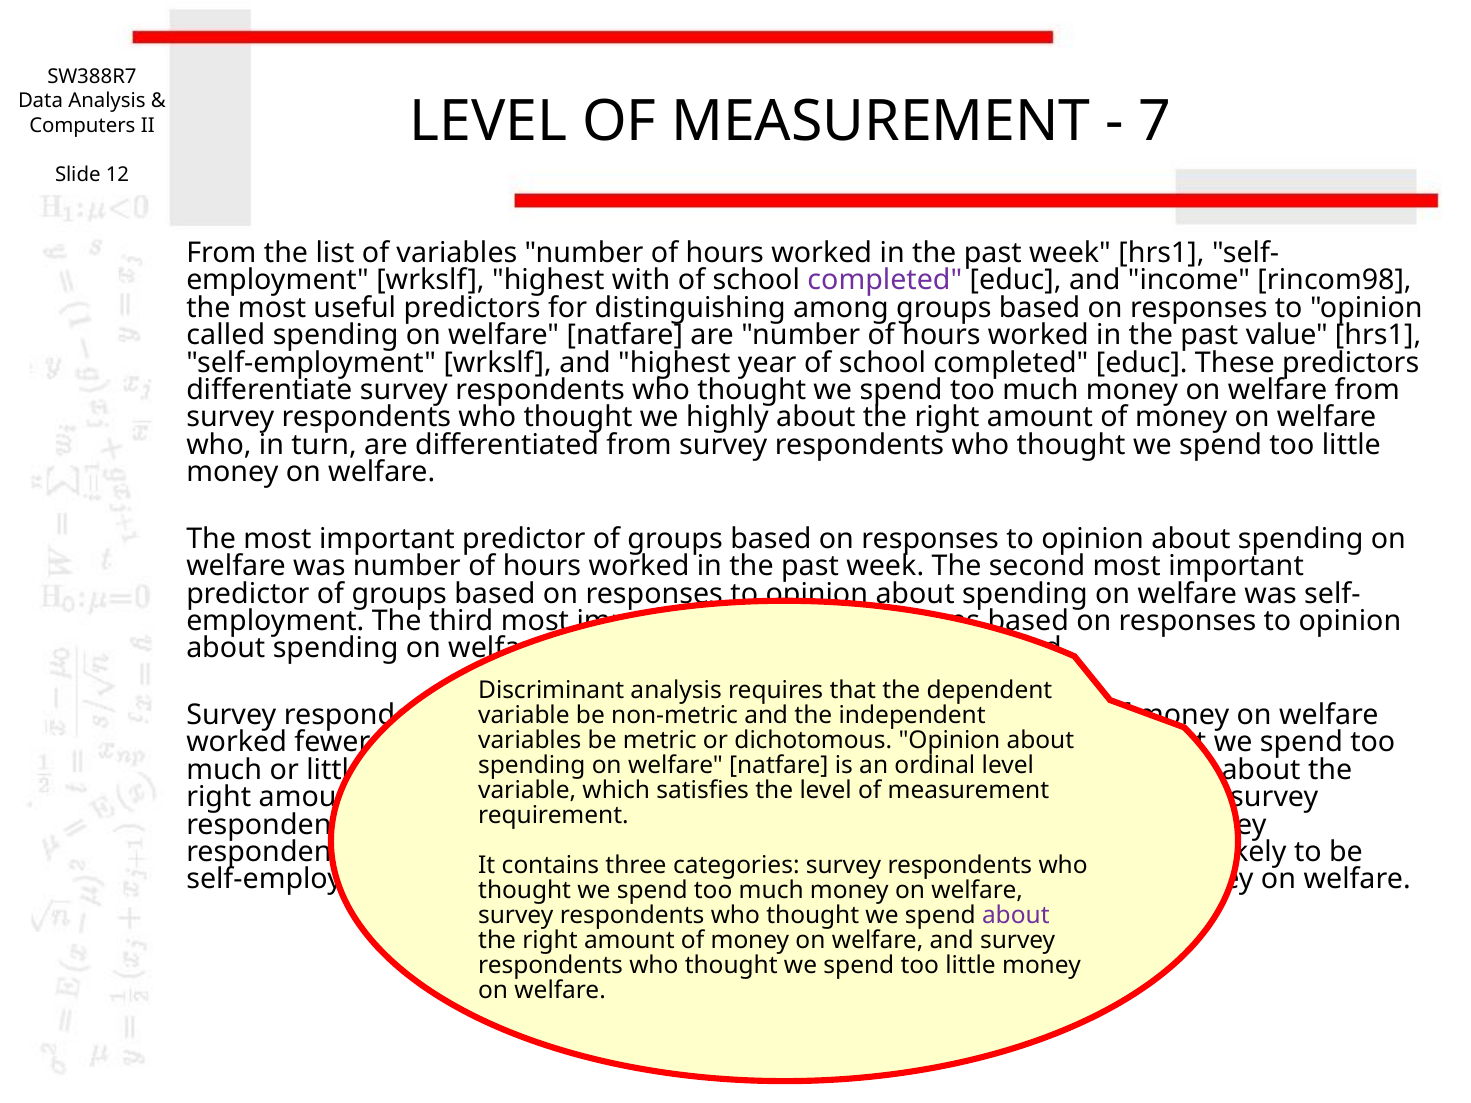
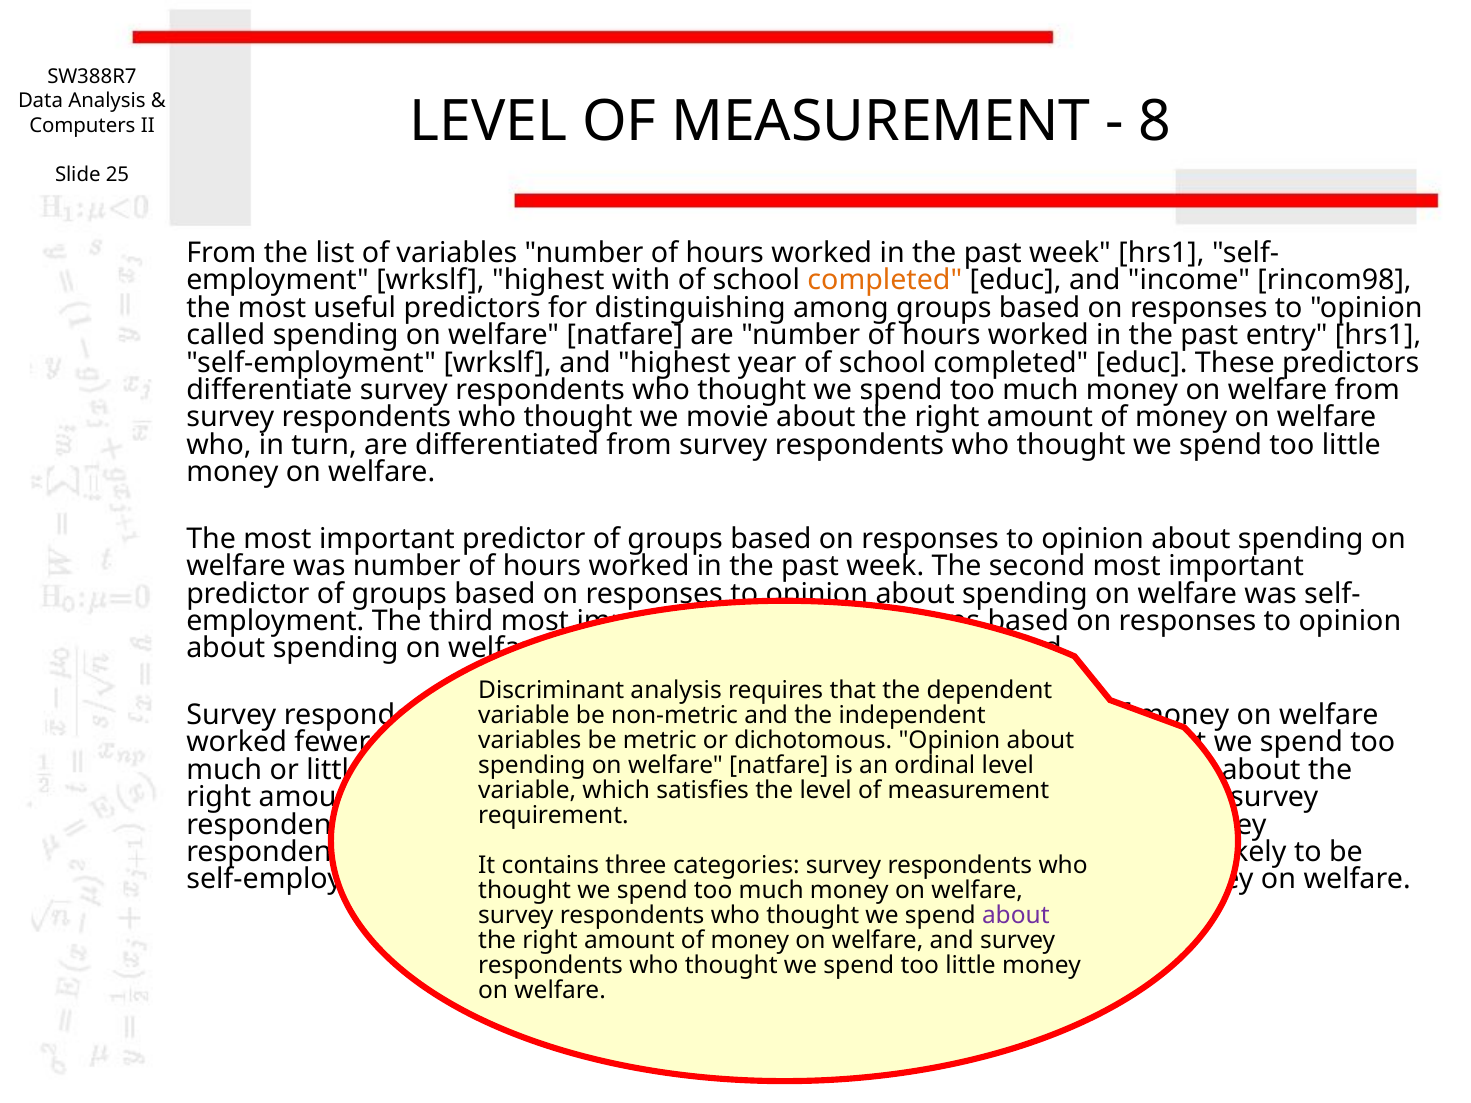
7: 7 -> 8 (1155, 121)
12: 12 -> 25 (117, 175)
completed colour: purple -> orange (885, 280)
value: value -> entry (1287, 335)
highly: highly -> movie (727, 418)
